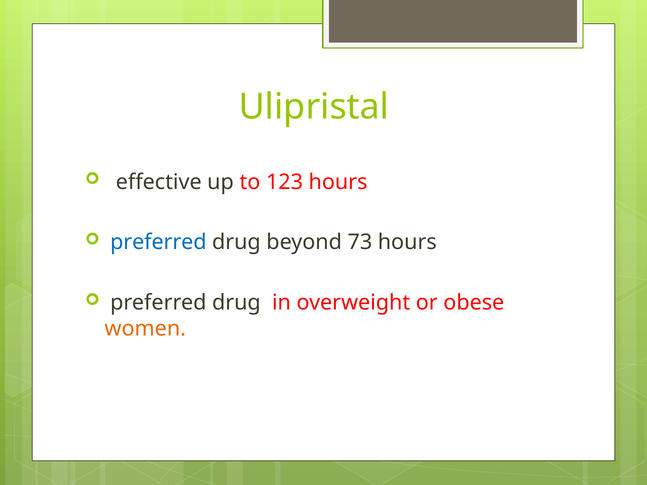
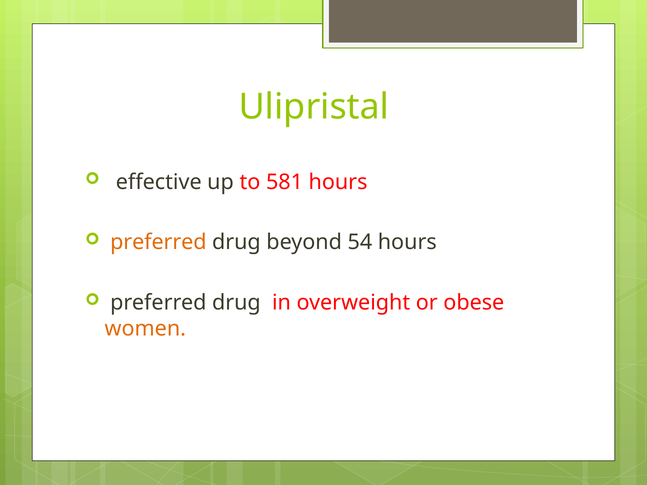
123: 123 -> 581 (285, 182)
preferred colour: blue -> orange (158, 242)
73: 73 -> 54 (360, 242)
